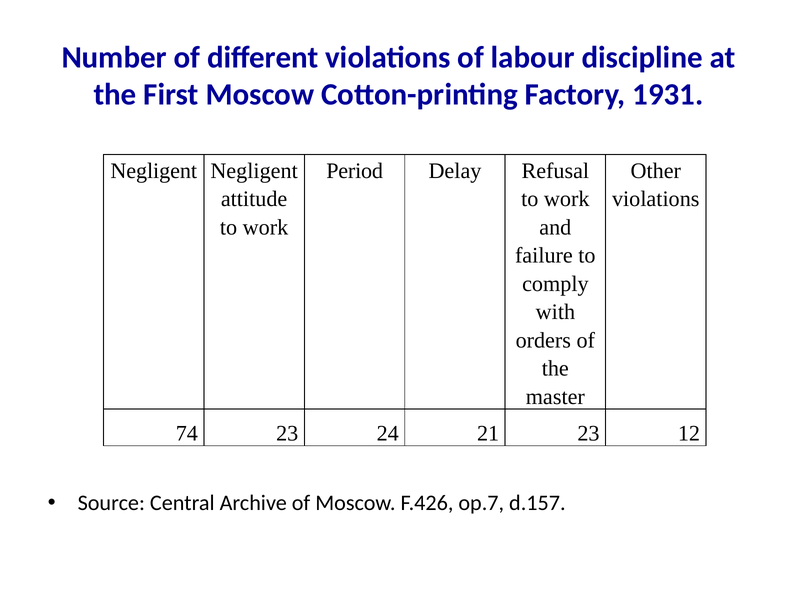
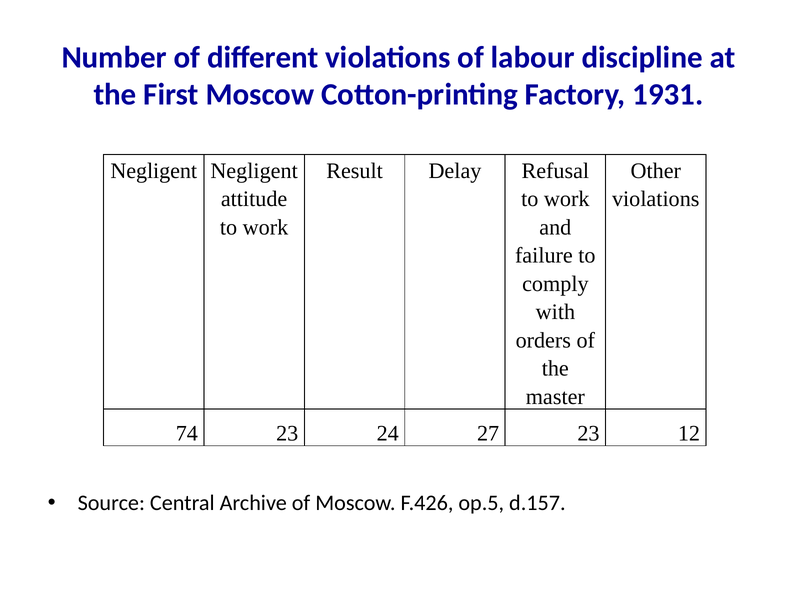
Period: Period -> Result (355, 171)
21: 21 -> 27 (488, 433)
op.7: op.7 -> op.5 (481, 503)
